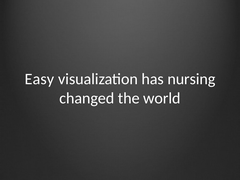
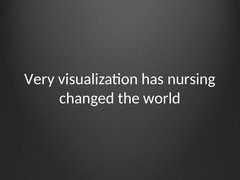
Easy: Easy -> Very (39, 79)
